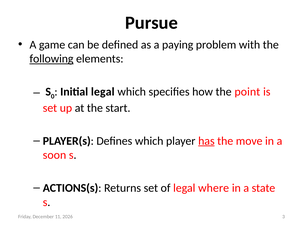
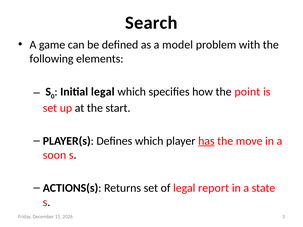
Pursue: Pursue -> Search (151, 23)
paying: paying -> model (178, 45)
following underline: present -> none (52, 59)
where: where -> report (214, 188)
